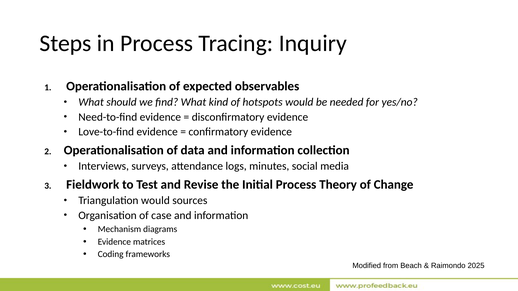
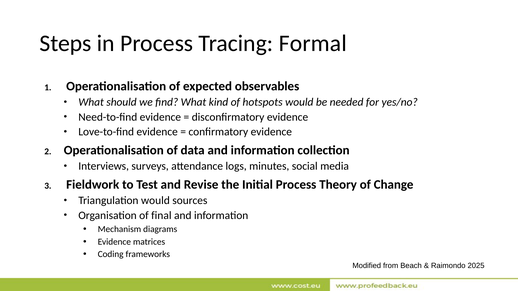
Inquiry: Inquiry -> Formal (313, 44)
case: case -> final (161, 216)
